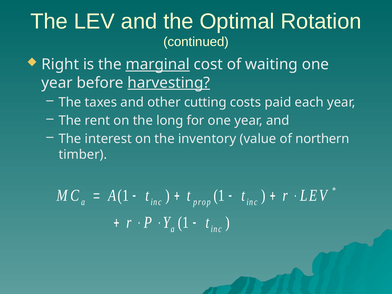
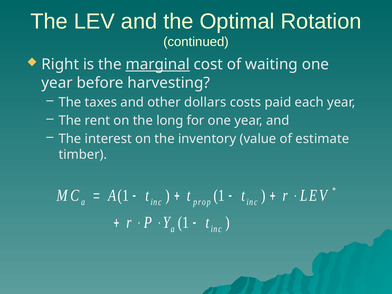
harvesting underline: present -> none (169, 83)
cutting: cutting -> dollars (205, 102)
northern: northern -> estimate (322, 139)
